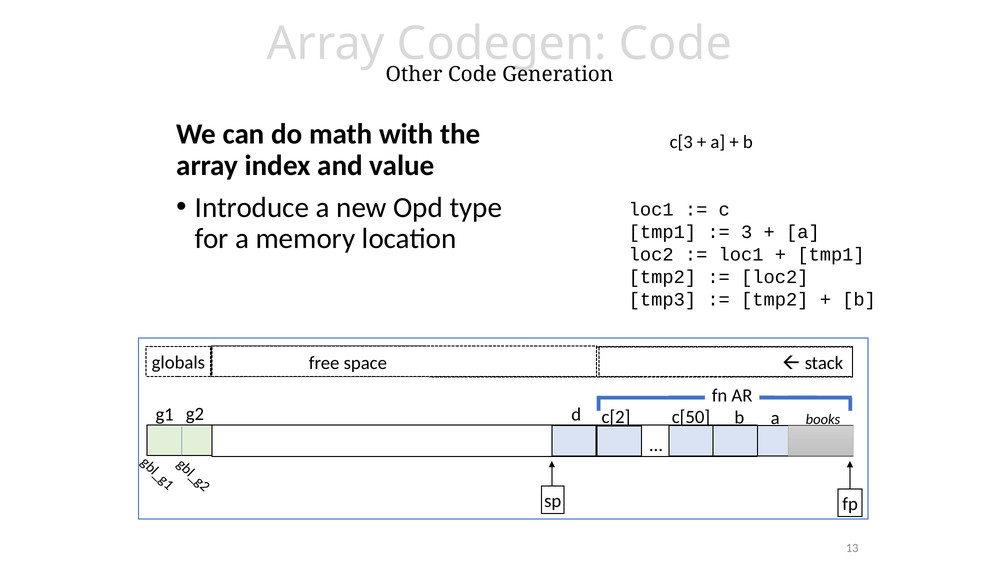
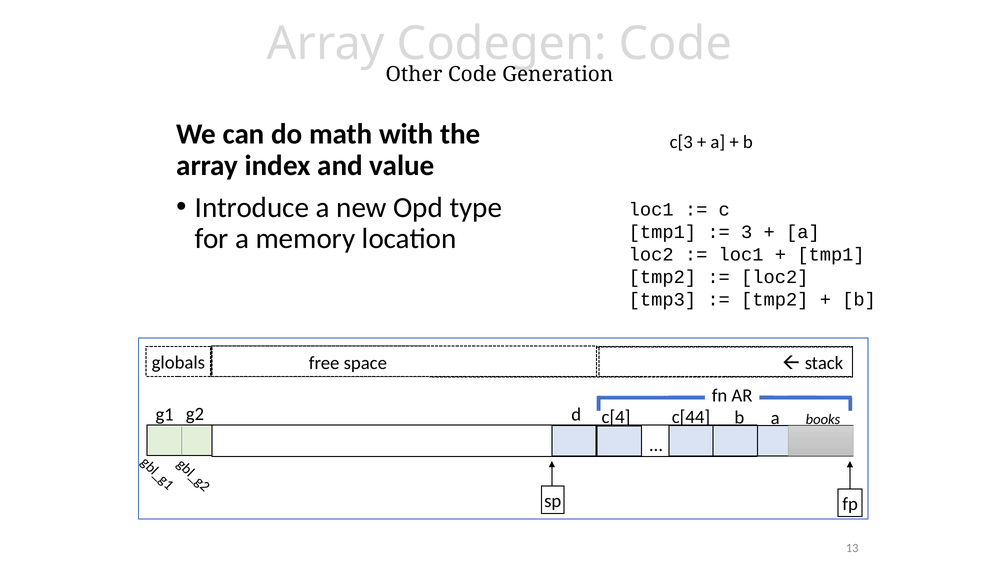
c[2: c[2 -> c[4 (616, 417)
c[50: c[50 -> c[44 (691, 417)
